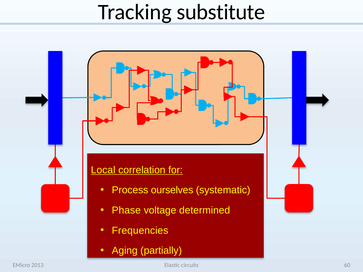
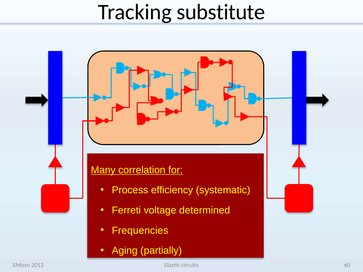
Local: Local -> Many (103, 170)
ourselves: ourselves -> efficiency (172, 190)
Phase: Phase -> Ferreti (126, 210)
